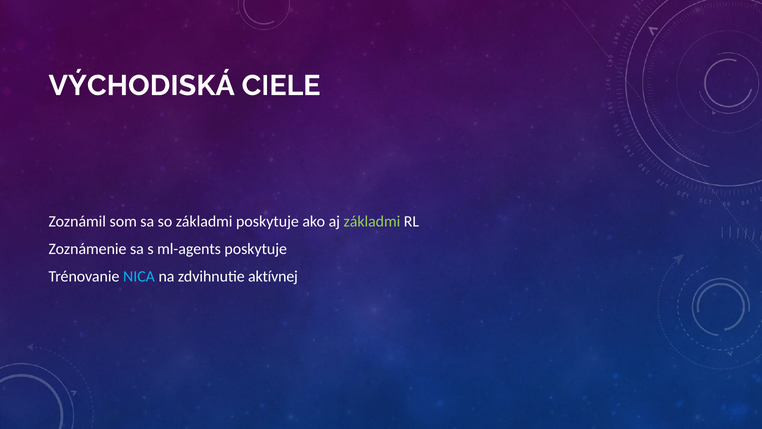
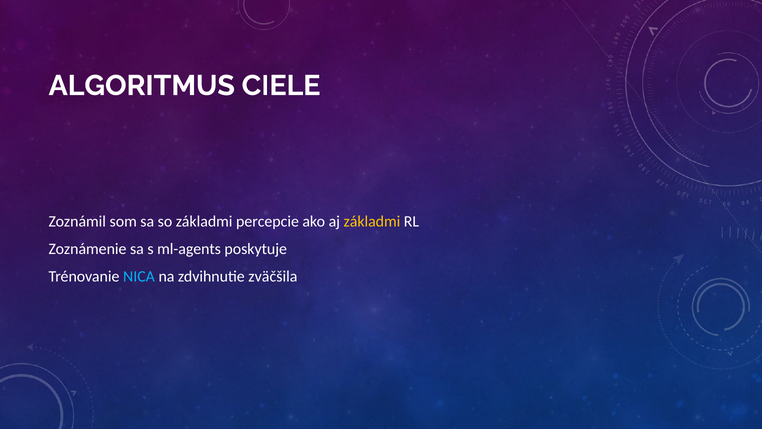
VÝCHODISKÁ: VÝCHODISKÁ -> ALGORITMUS (142, 86)
základmi poskytuje: poskytuje -> percepcie (267, 222)
základmi colour: light green -> yellow (372, 222)
aktívnej: aktívnej -> zväčšila (273, 277)
